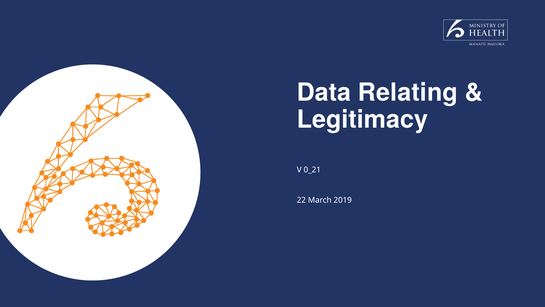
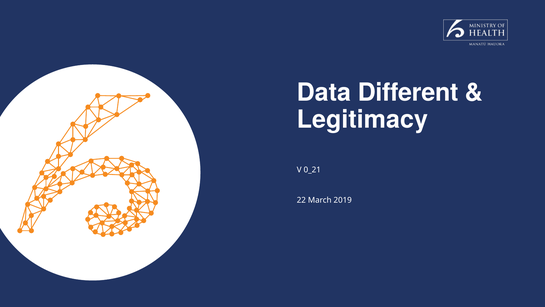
Relating: Relating -> Different (408, 92)
